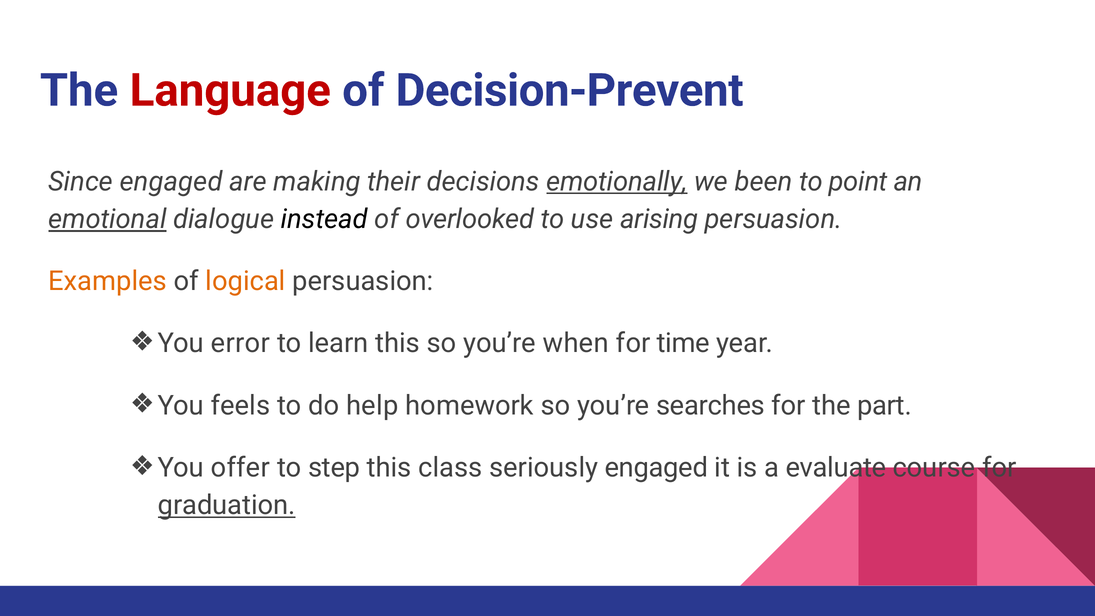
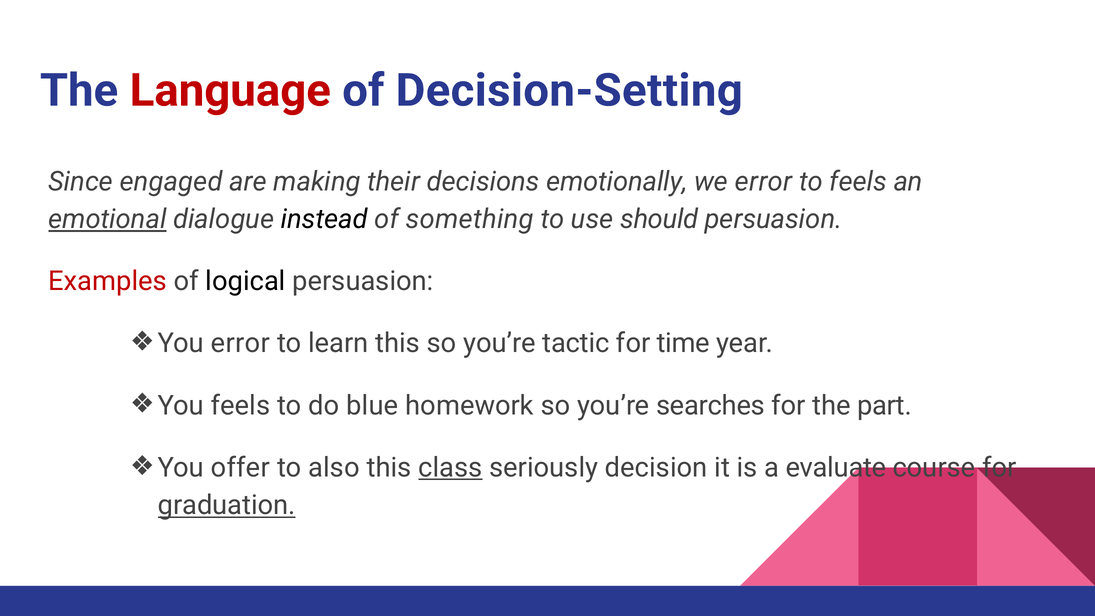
Decision-Prevent: Decision-Prevent -> Decision-Setting (569, 91)
emotionally underline: present -> none (617, 181)
we been: been -> error (764, 181)
to point: point -> feels (858, 181)
overlooked: overlooked -> something (470, 219)
arising: arising -> should (659, 219)
Examples colour: orange -> red (108, 281)
logical colour: orange -> black (245, 281)
when: when -> tactic (576, 343)
help: help -> blue (372, 405)
step: step -> also (334, 468)
class underline: none -> present (450, 468)
seriously engaged: engaged -> decision (656, 468)
